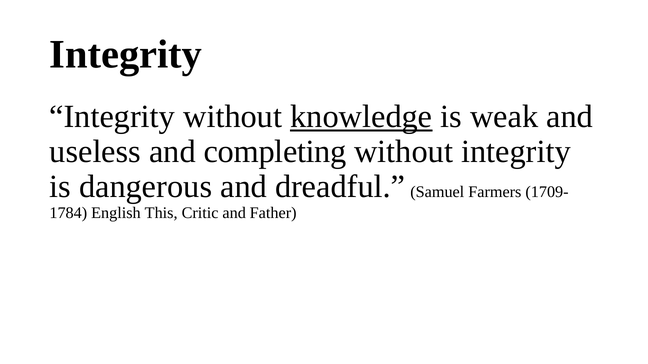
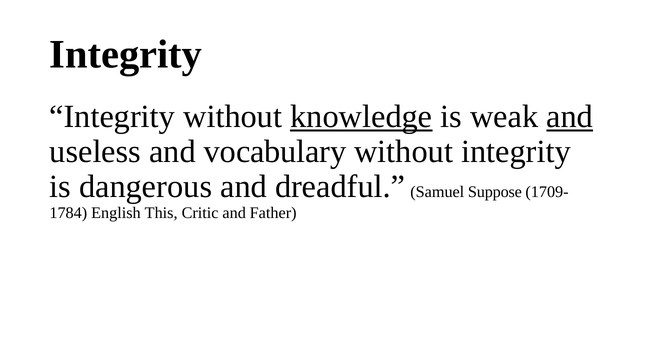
and underline: none -> present (570, 117)
completing: completing -> vocabulary (275, 152)
Farmers: Farmers -> Suppose (495, 192)
